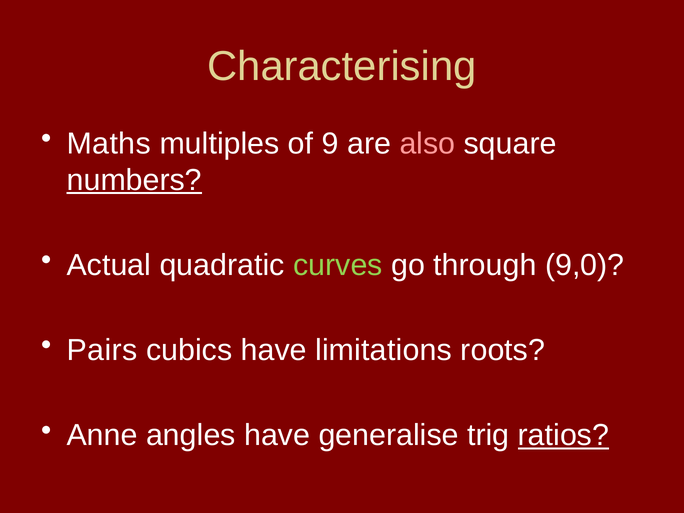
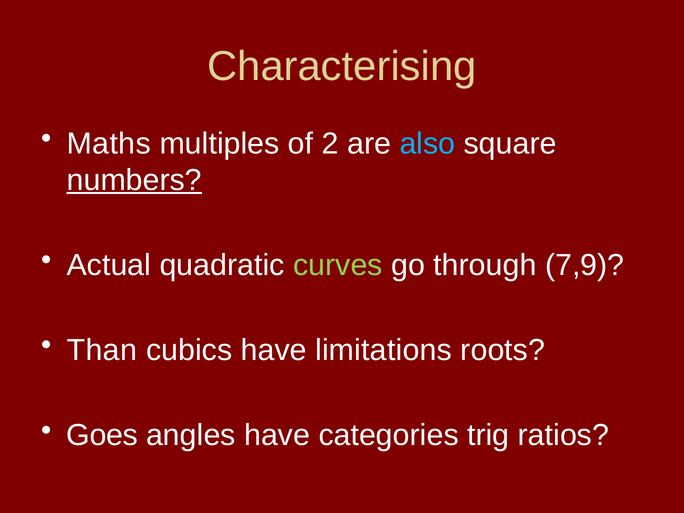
9: 9 -> 2 (330, 143)
also colour: pink -> light blue (427, 143)
9,0: 9,0 -> 7,9 (585, 265)
Pairs: Pairs -> Than (102, 350)
Anne: Anne -> Goes (102, 435)
generalise: generalise -> categories (389, 435)
ratios underline: present -> none (563, 435)
